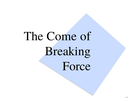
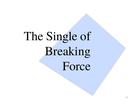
Come: Come -> Single (62, 36)
